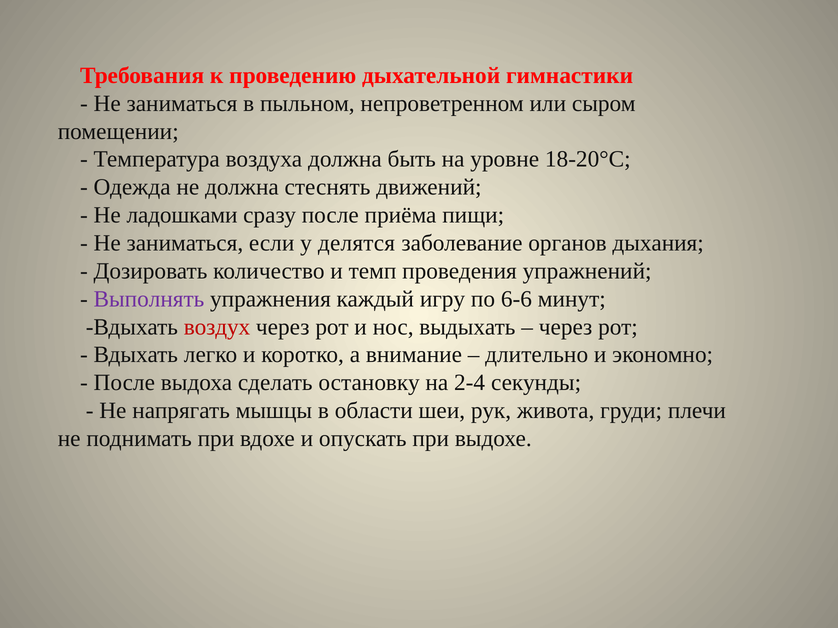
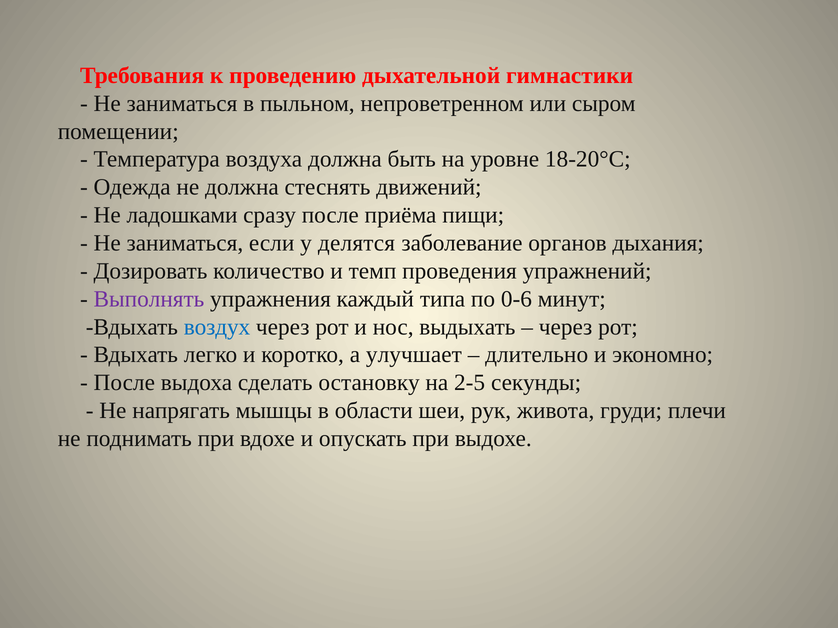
игру: игру -> типа (443, 299)
6-6: 6-6 -> 0-6 (516, 299)
воздух colour: red -> blue (217, 327)
внимание: внимание -> улучшает (414, 355)
2-4: 2-4 -> 2-5 (470, 383)
